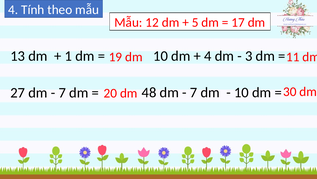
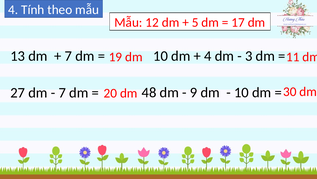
1: 1 -> 7 (68, 56)
7: 7 -> 9 (194, 92)
